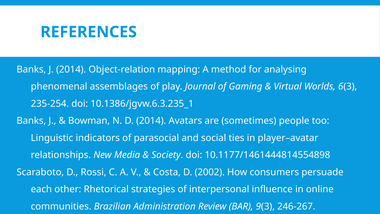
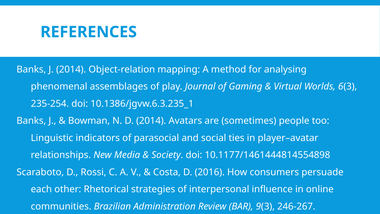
2002: 2002 -> 2016 (210, 172)
